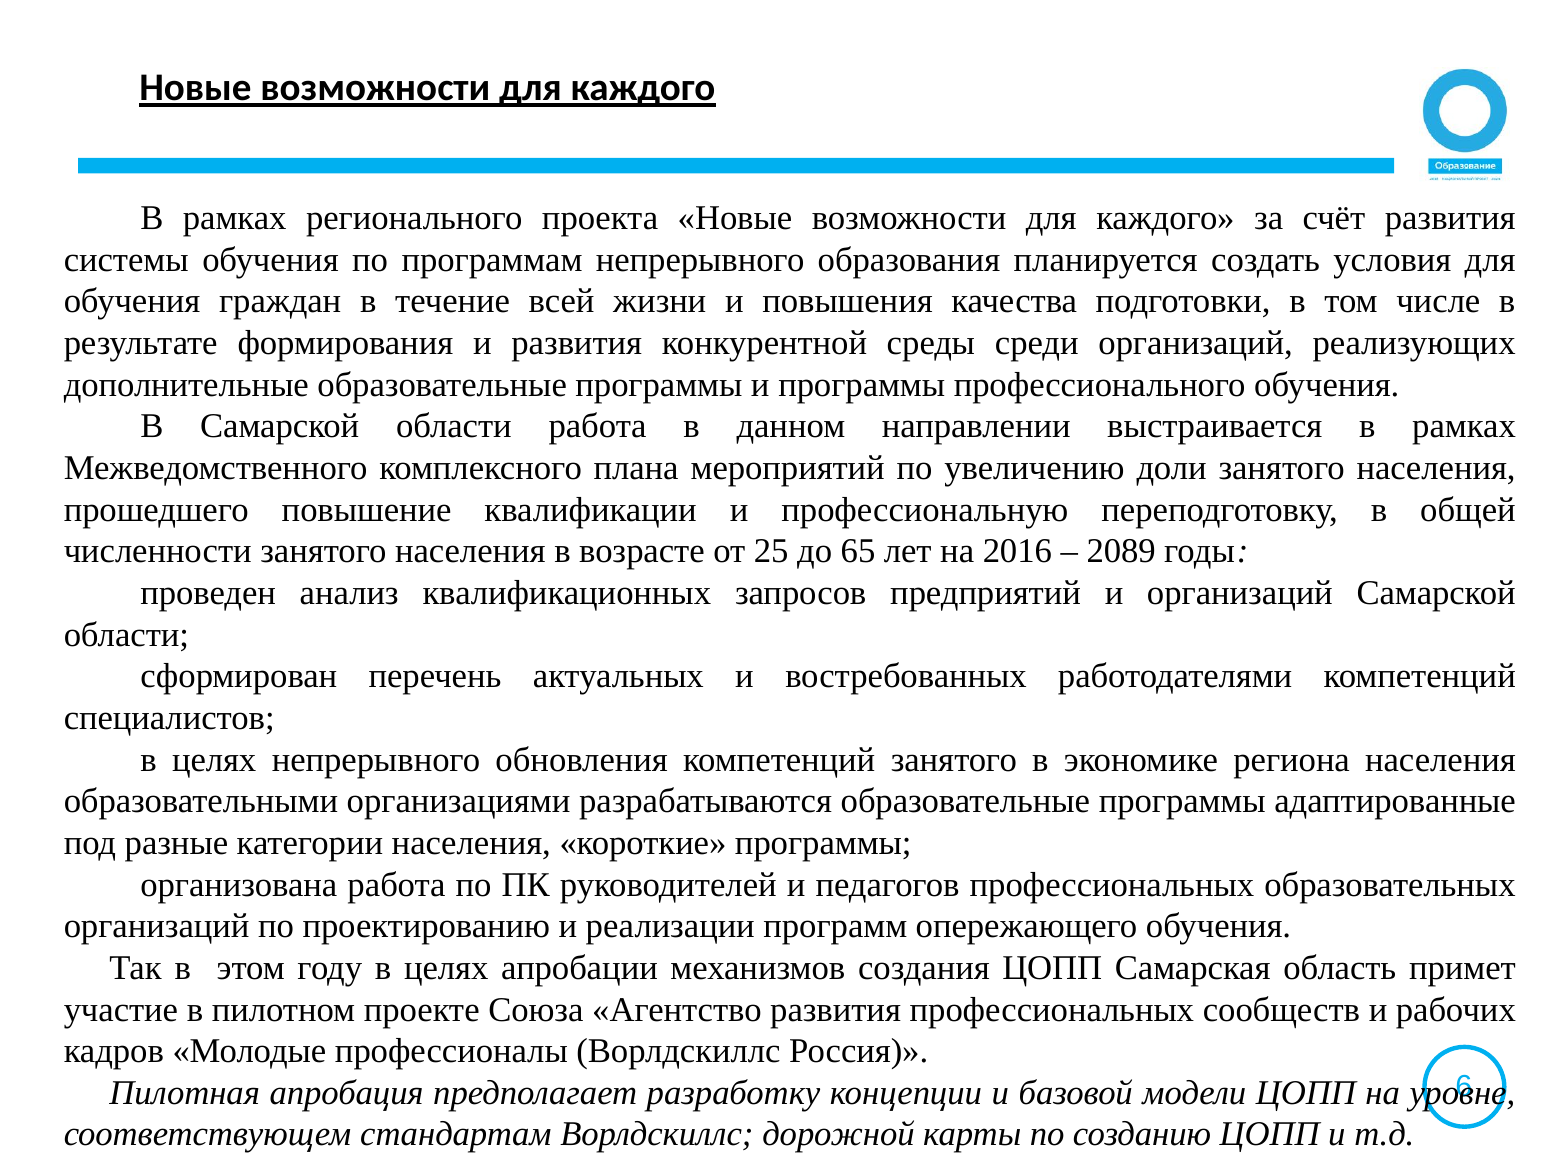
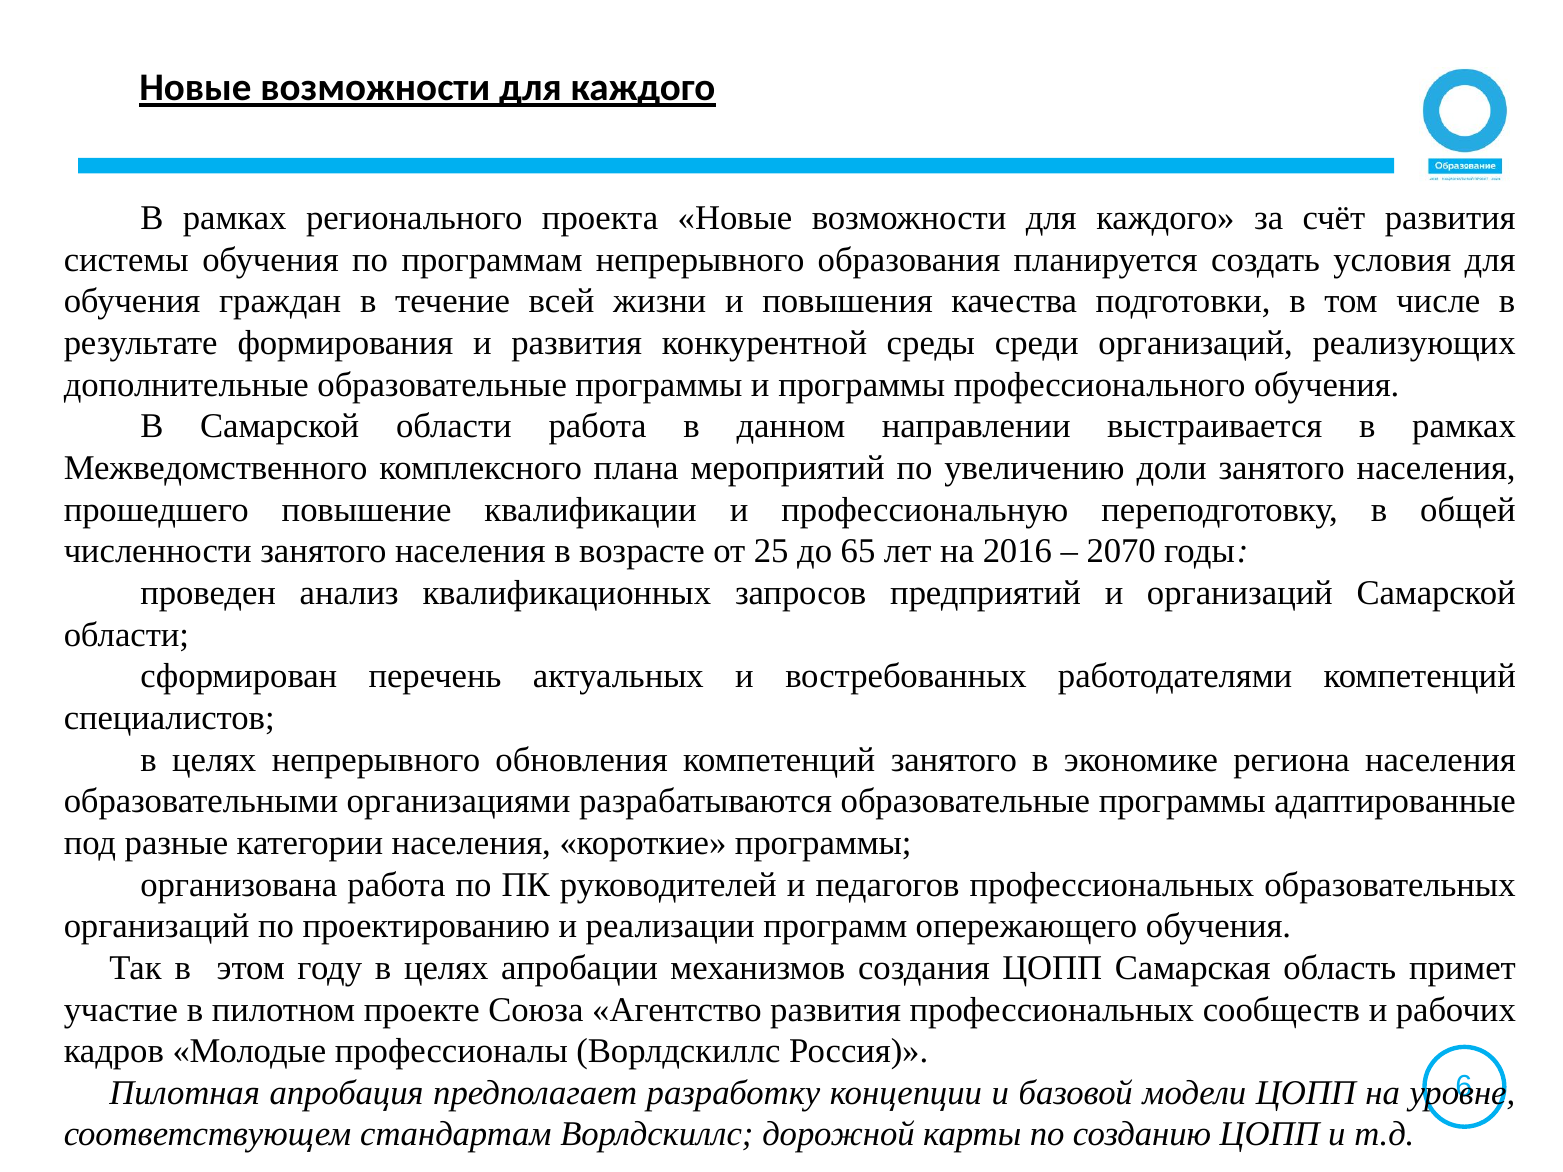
2089: 2089 -> 2070 (1121, 552)
